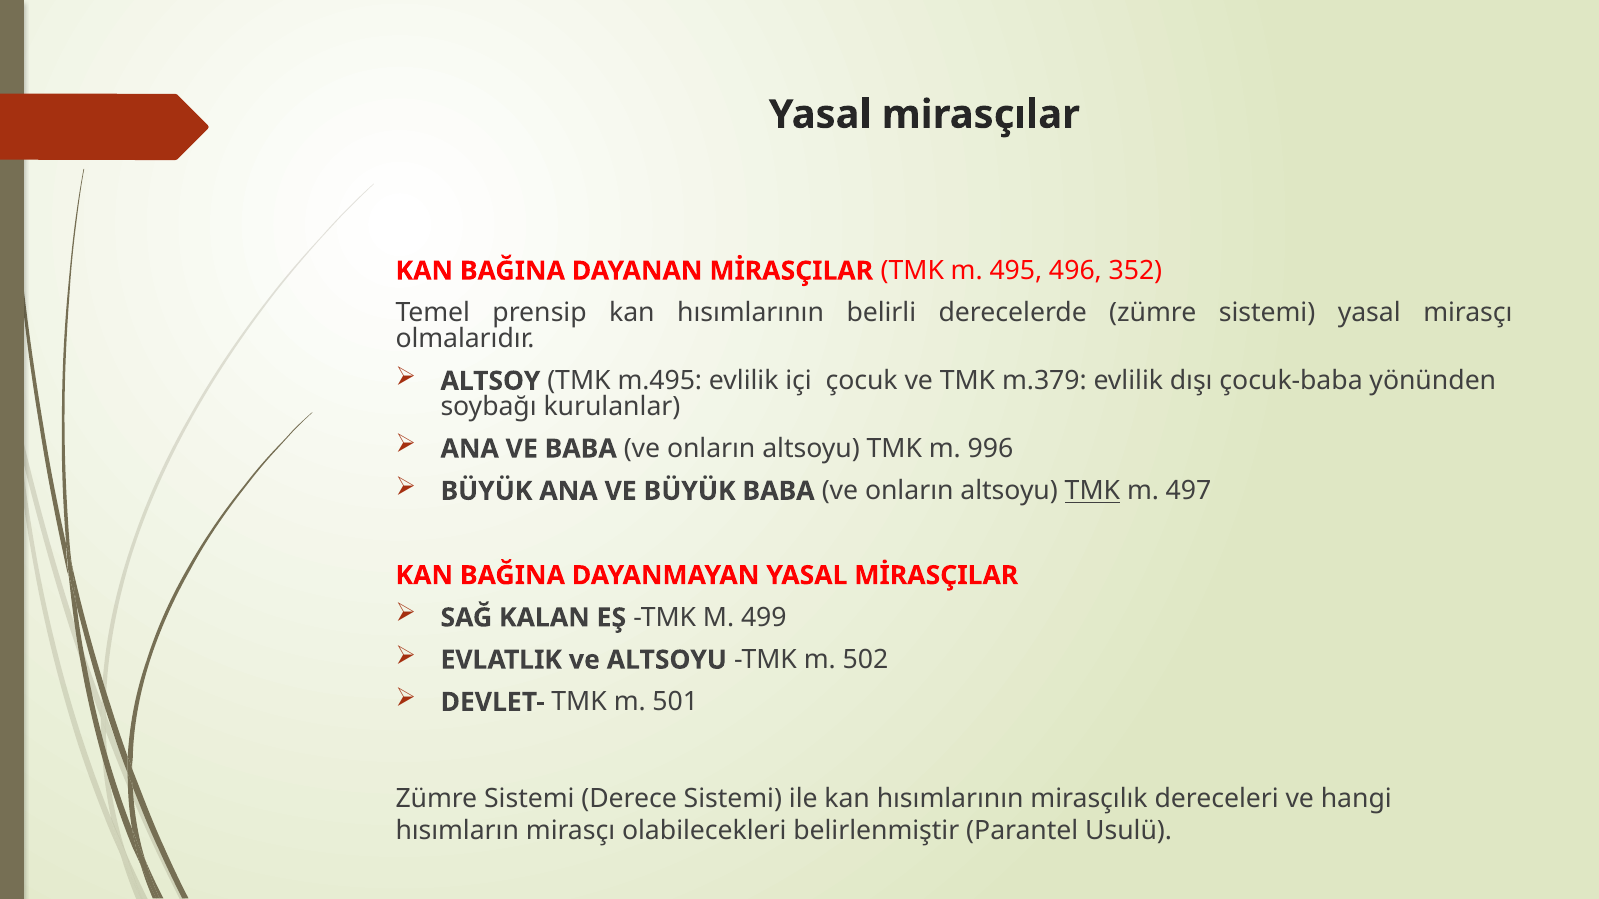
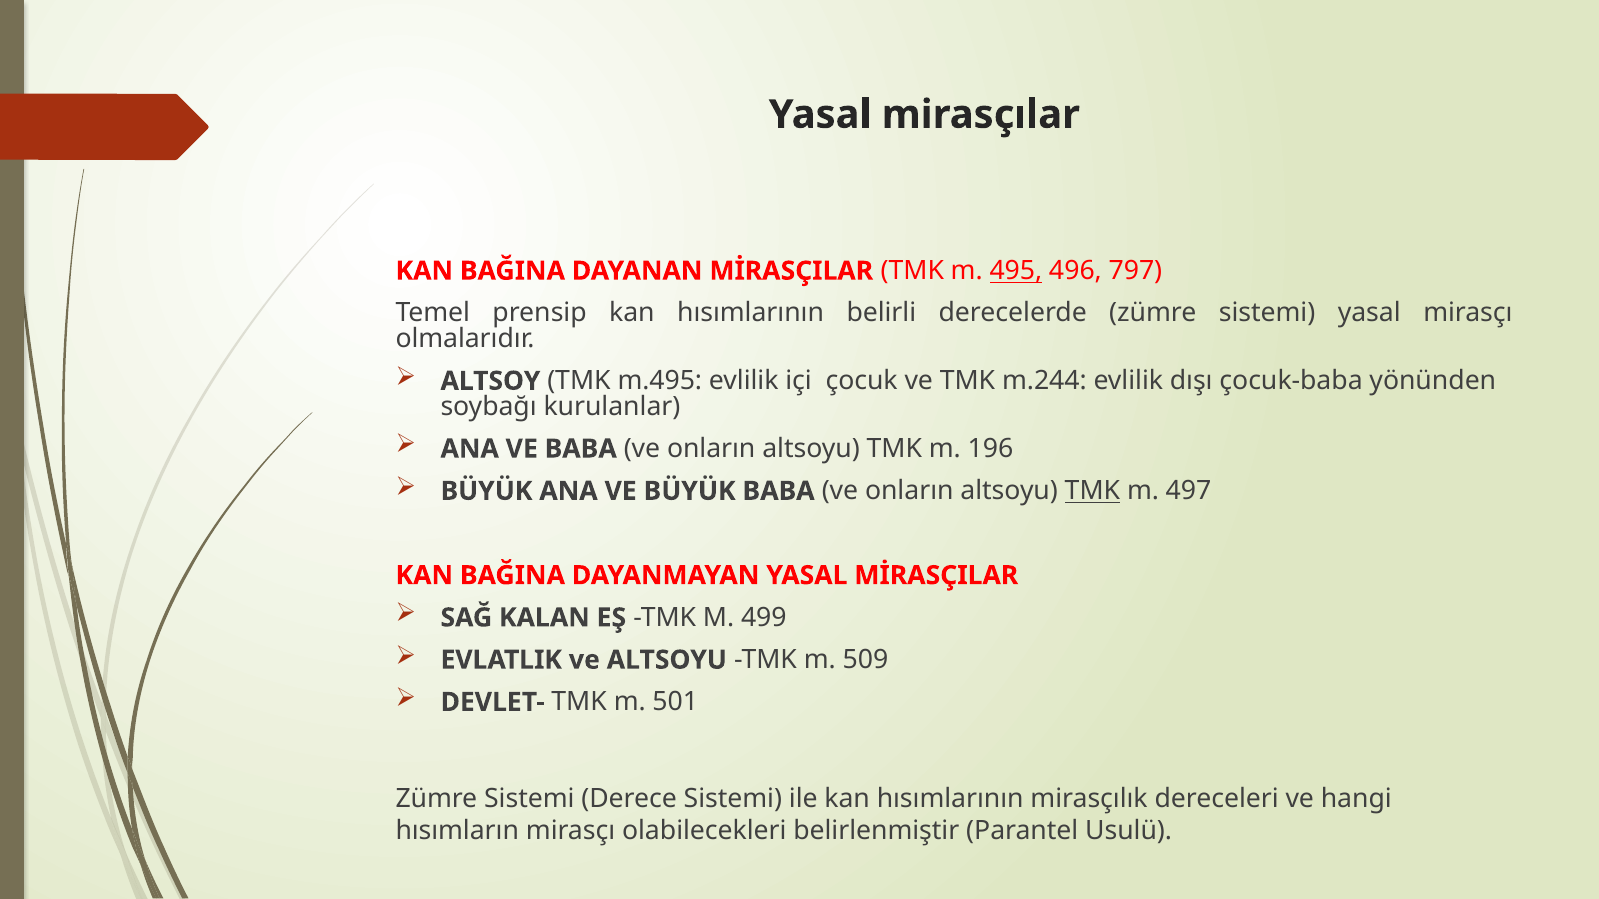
495 underline: none -> present (1016, 271)
352: 352 -> 797 (1135, 271)
m.379: m.379 -> m.244 (1044, 381)
996: 996 -> 196 (990, 449)
502: 502 -> 509 (865, 660)
